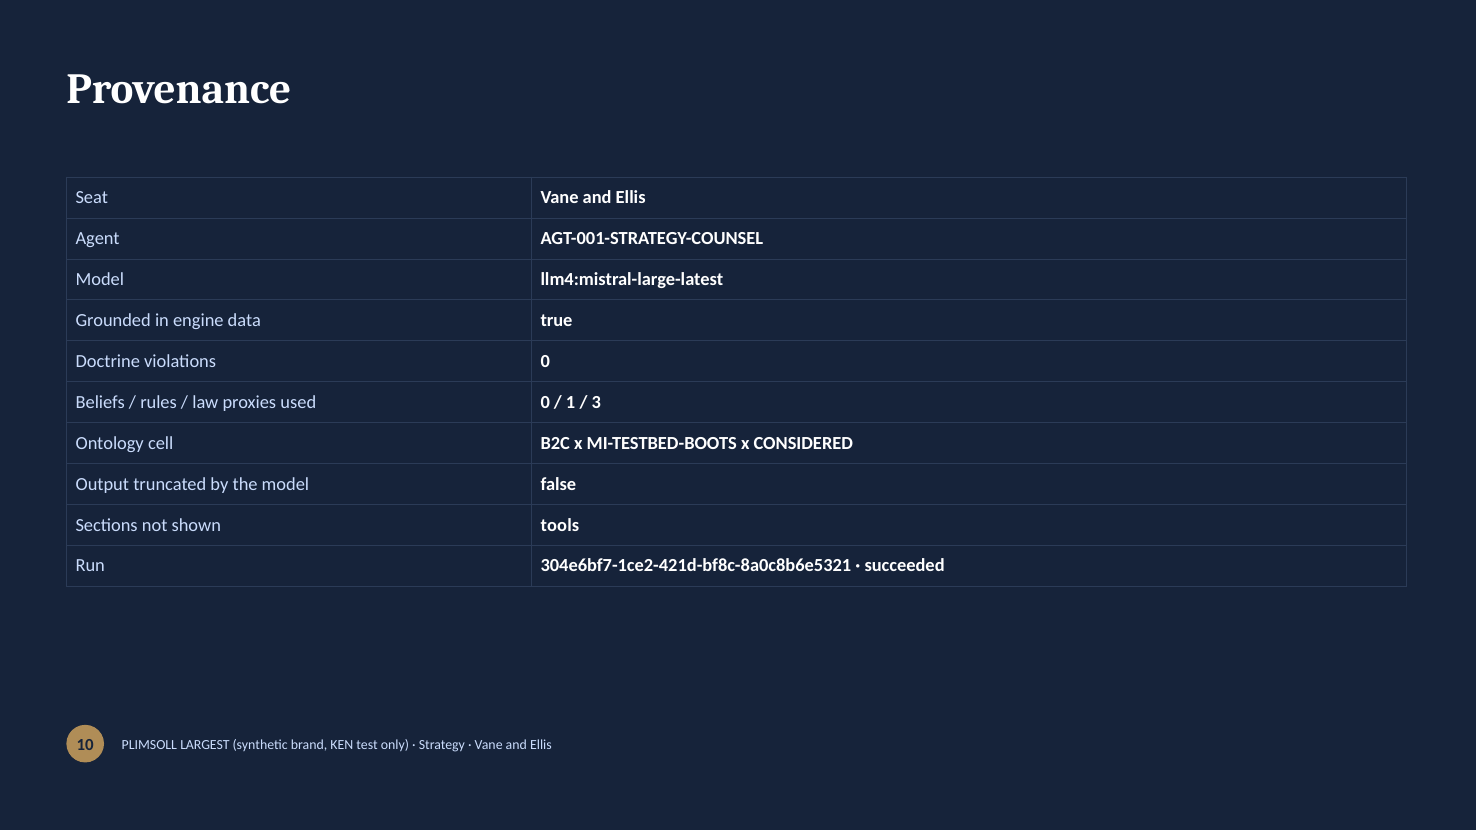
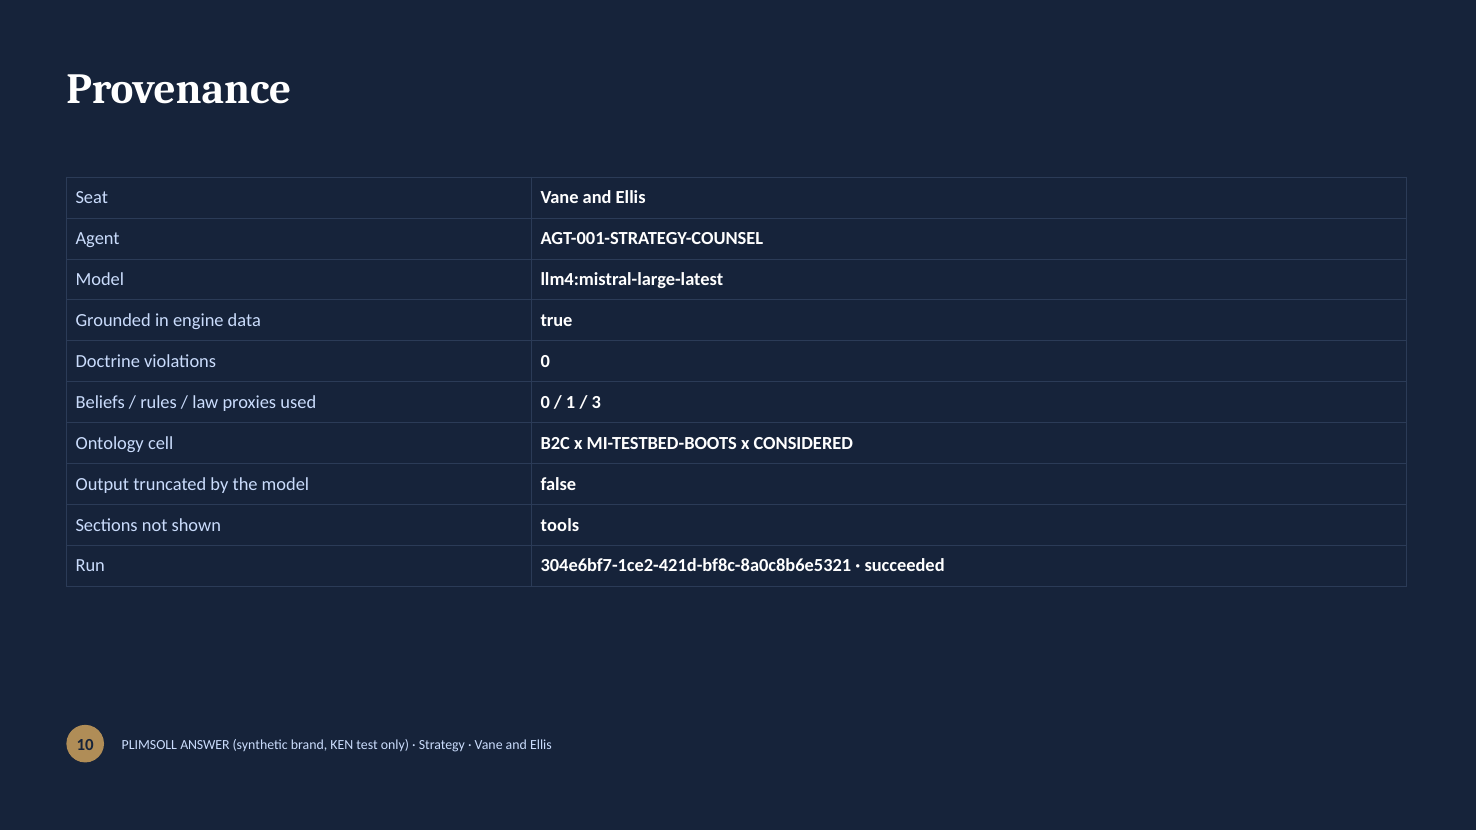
LARGEST: LARGEST -> ANSWER (205, 745)
